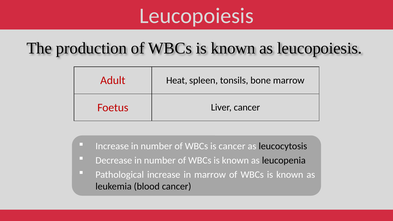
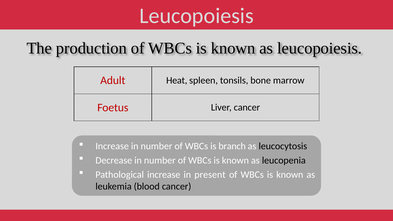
is cancer: cancer -> branch (232, 146)
in marrow: marrow -> present (210, 175)
